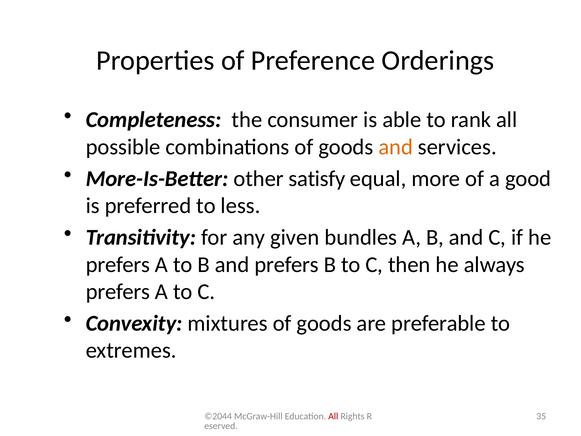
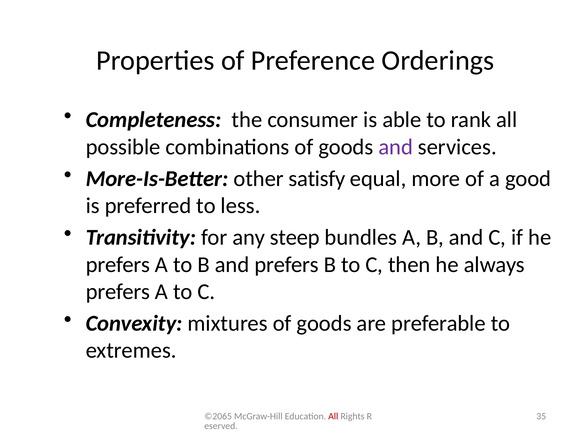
and colour: orange -> purple (396, 147)
given: given -> steep (295, 237)
©2044: ©2044 -> ©2065 (218, 416)
